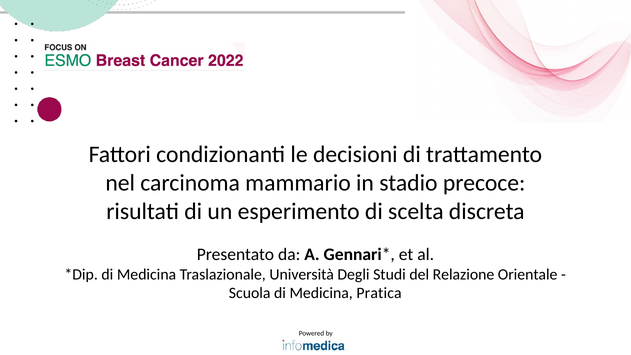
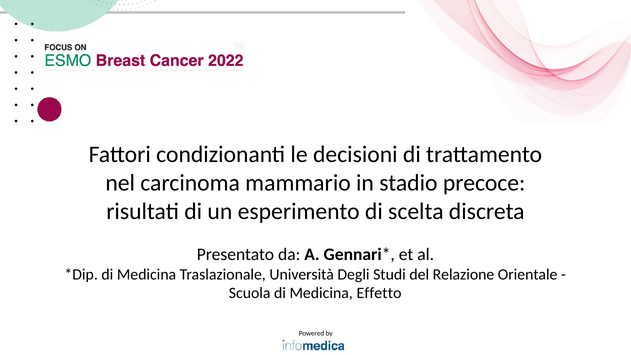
Pratica: Pratica -> Effetto (379, 293)
